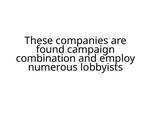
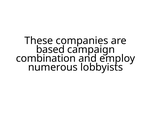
found: found -> based (50, 50)
